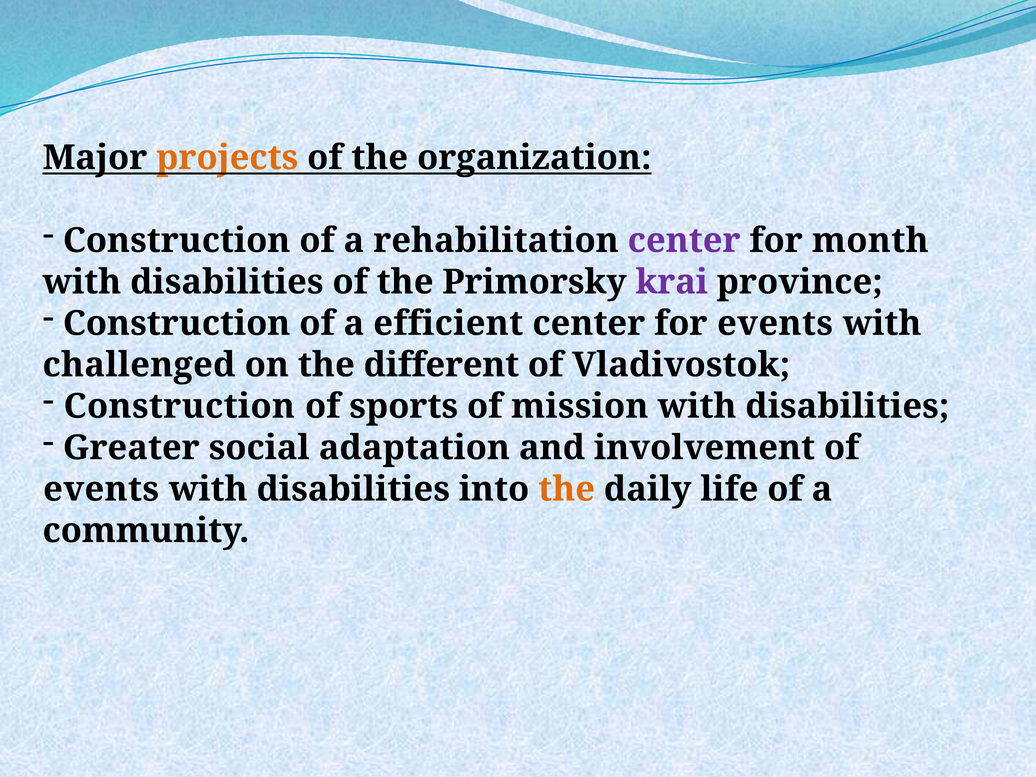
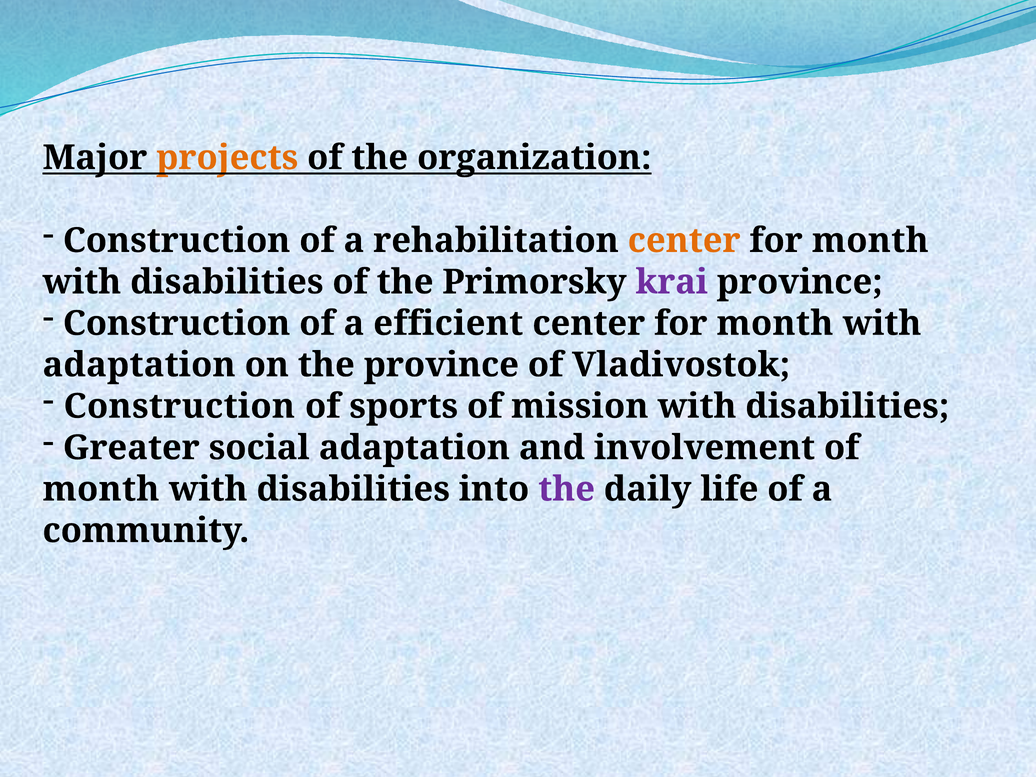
center colour: purple -> orange (684, 241)
events: events -> month (775, 323)
challenged: challenged -> adaptation (139, 365)
the different: different -> province (441, 365)
events: events -> month (101, 489)
the colour: orange -> purple (567, 489)
